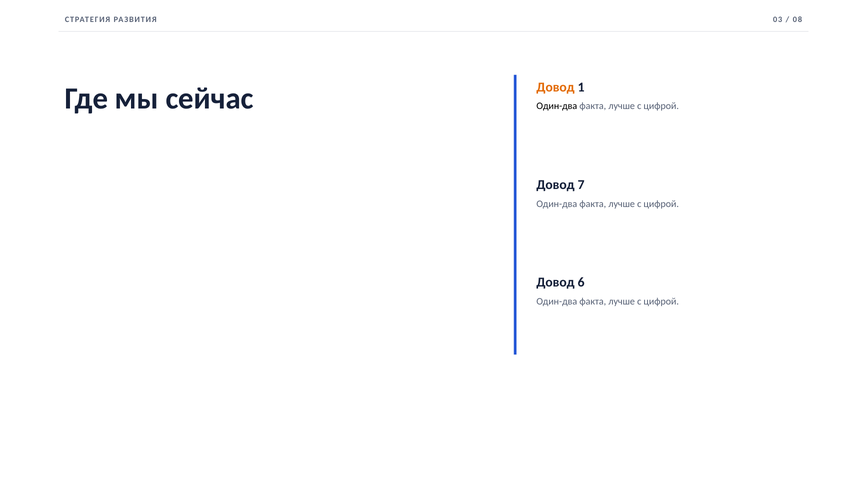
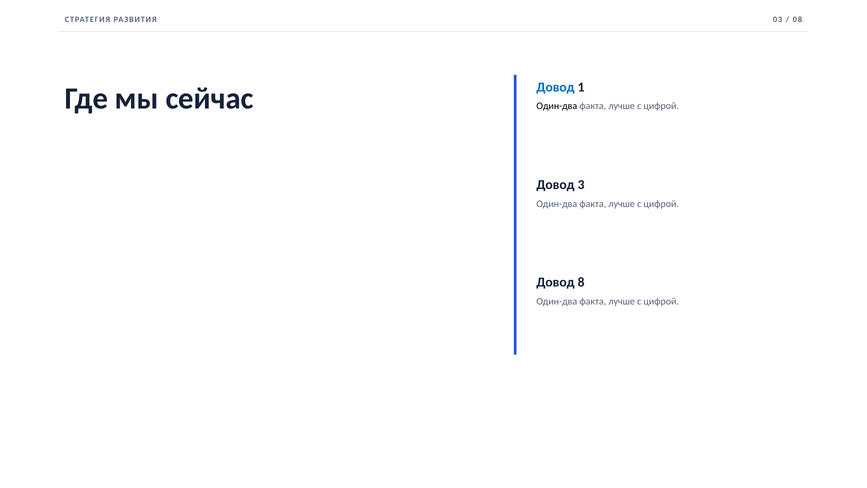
Довод colour: orange -> blue (556, 87)
7: 7 -> 3 (581, 185)
6: 6 -> 8 (581, 282)
